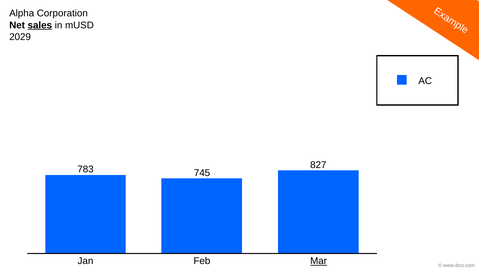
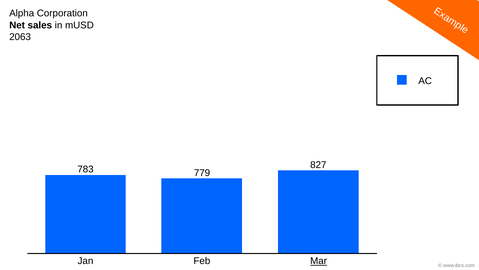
sales underline: present -> none (40, 25)
2029: 2029 -> 2063 (20, 37)
745: 745 -> 779 (202, 172)
